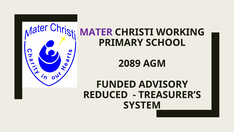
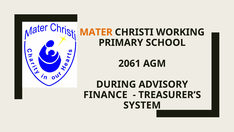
MATER colour: purple -> orange (96, 32)
2089: 2089 -> 2061 (129, 63)
FUNDED: FUNDED -> DURING (116, 84)
REDUCED: REDUCED -> FINANCE (105, 95)
